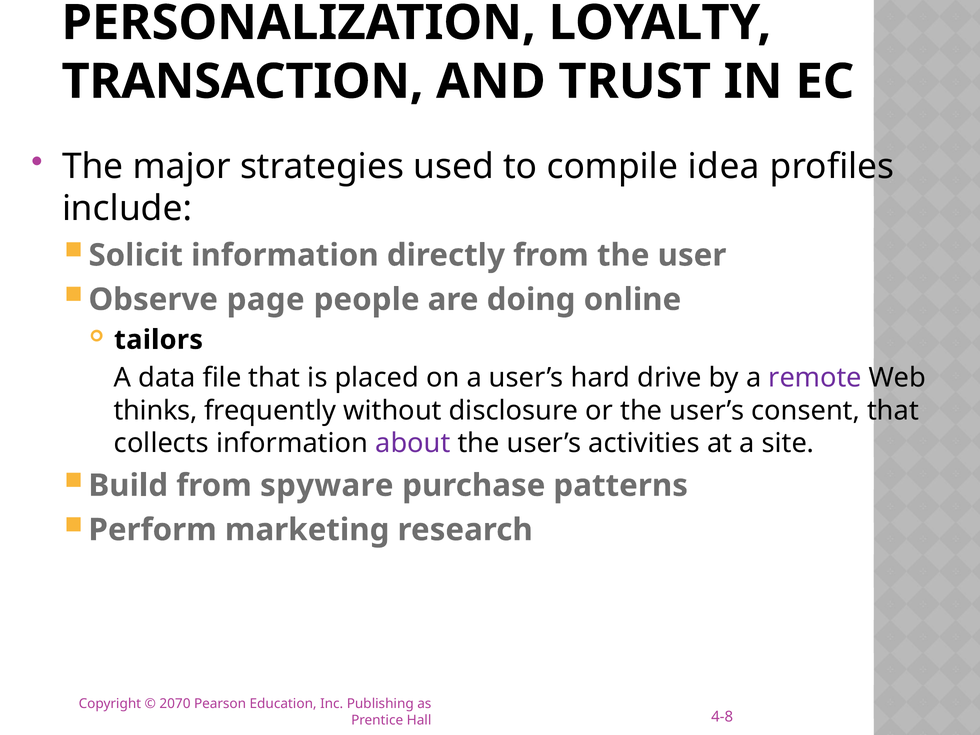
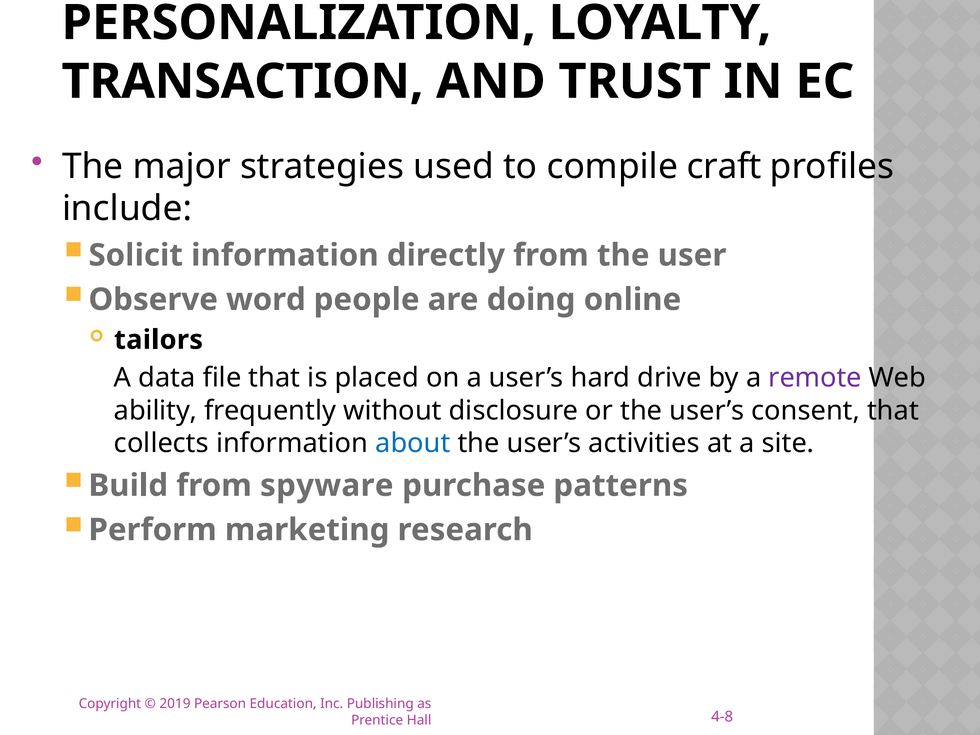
idea: idea -> craft (724, 166)
page: page -> word (266, 300)
thinks: thinks -> ability (156, 411)
about colour: purple -> blue (413, 443)
2070: 2070 -> 2019 (175, 704)
